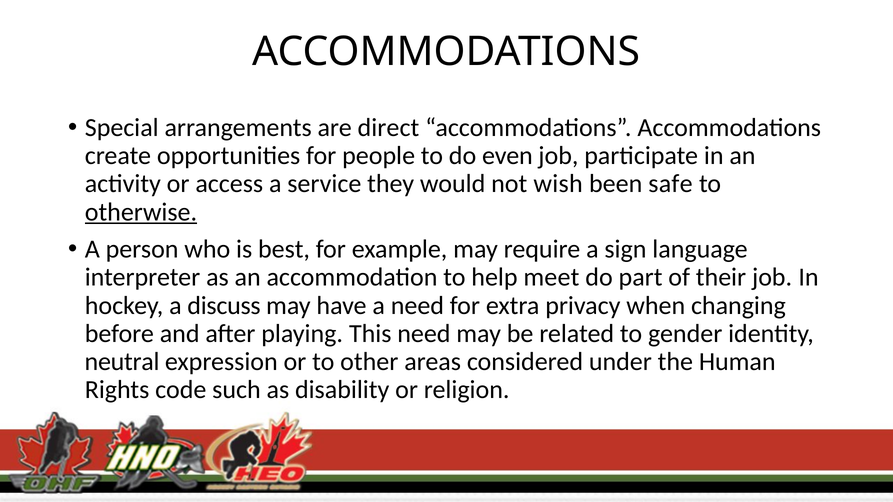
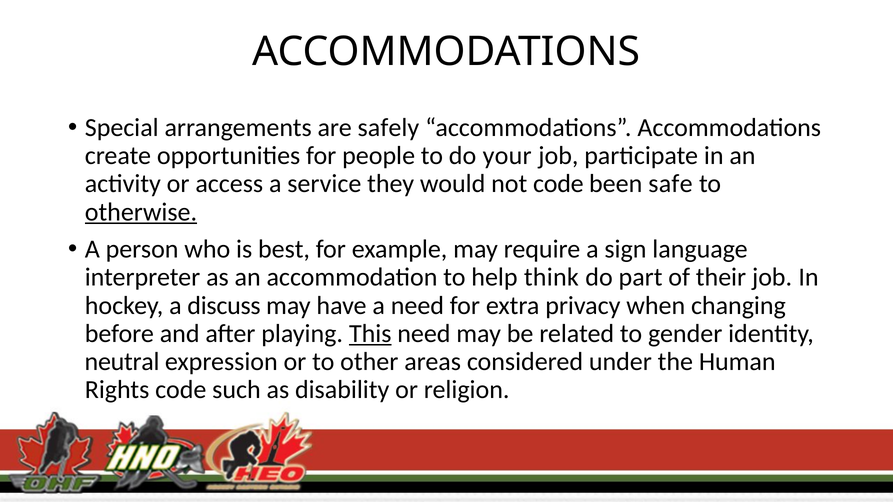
direct: direct -> safely (388, 128)
even: even -> your (507, 156)
not wish: wish -> code (558, 184)
meet: meet -> think (551, 278)
This underline: none -> present (370, 334)
